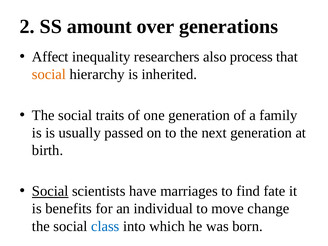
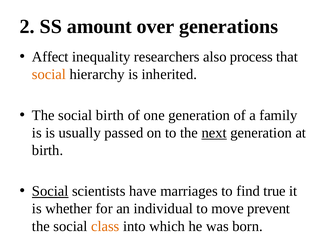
social traits: traits -> birth (110, 115)
next underline: none -> present (214, 133)
fate: fate -> true (275, 191)
benefits: benefits -> whether (69, 209)
change: change -> prevent (269, 209)
class colour: blue -> orange (105, 226)
